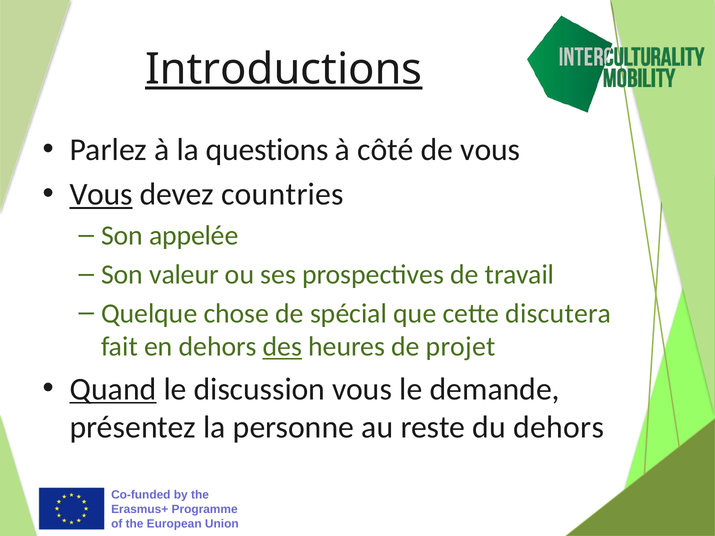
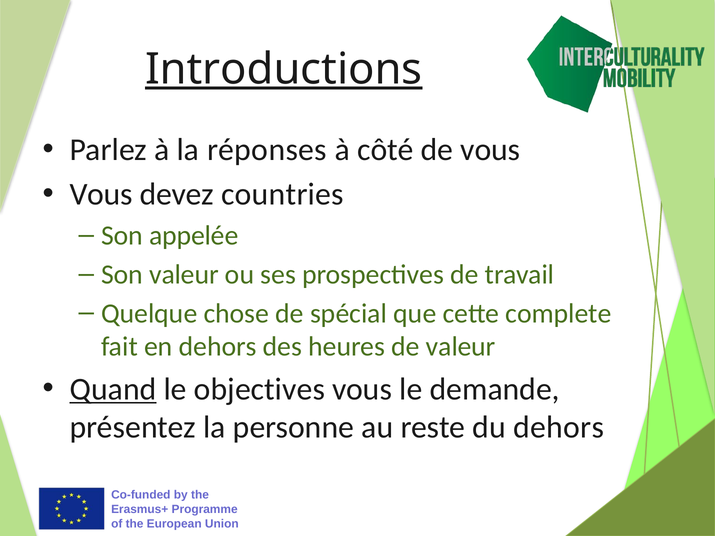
questions: questions -> réponses (267, 150)
Vous underline: present -> none (101, 194)
discutera: discutera -> complete (558, 313)
des underline: present -> none (282, 347)
de projet: projet -> valeur (461, 347)
discussion: discussion -> objectives (259, 389)
